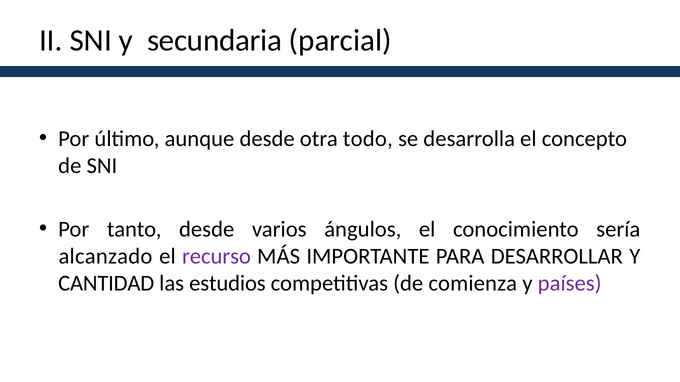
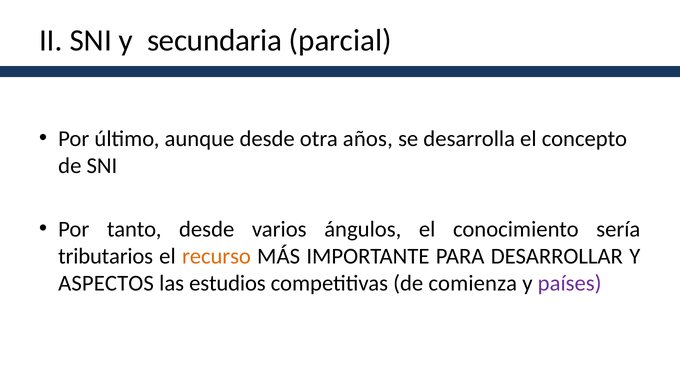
todo: todo -> años (368, 139)
alcanzado: alcanzado -> tributarios (106, 257)
recurso colour: purple -> orange (216, 257)
CANTIDAD: CANTIDAD -> ASPECTOS (106, 284)
